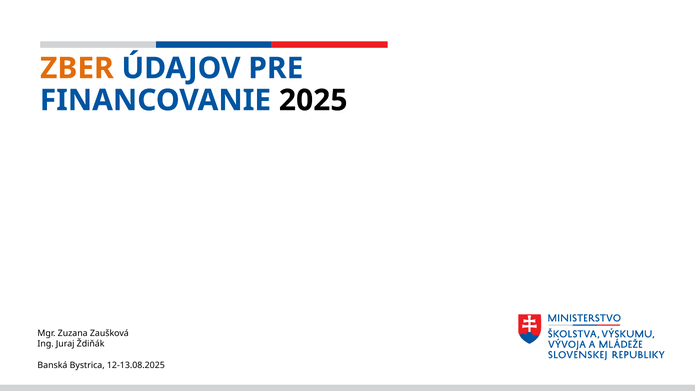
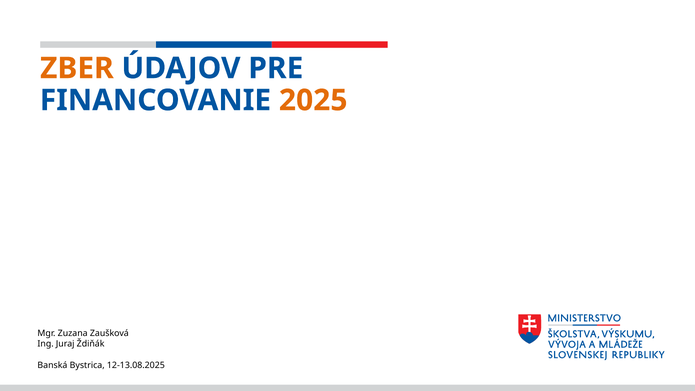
2025 colour: black -> orange (313, 100)
